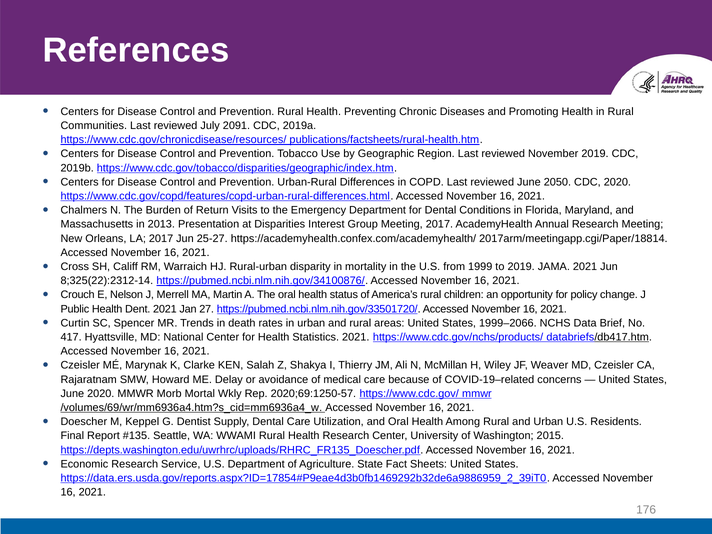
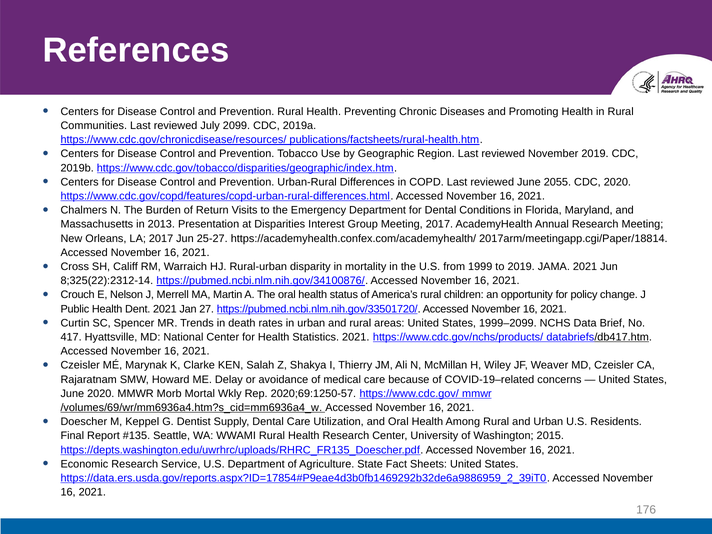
2091: 2091 -> 2099 (236, 126)
2050: 2050 -> 2055 (557, 182)
1999–2066: 1999–2066 -> 1999–2099 (508, 323)
